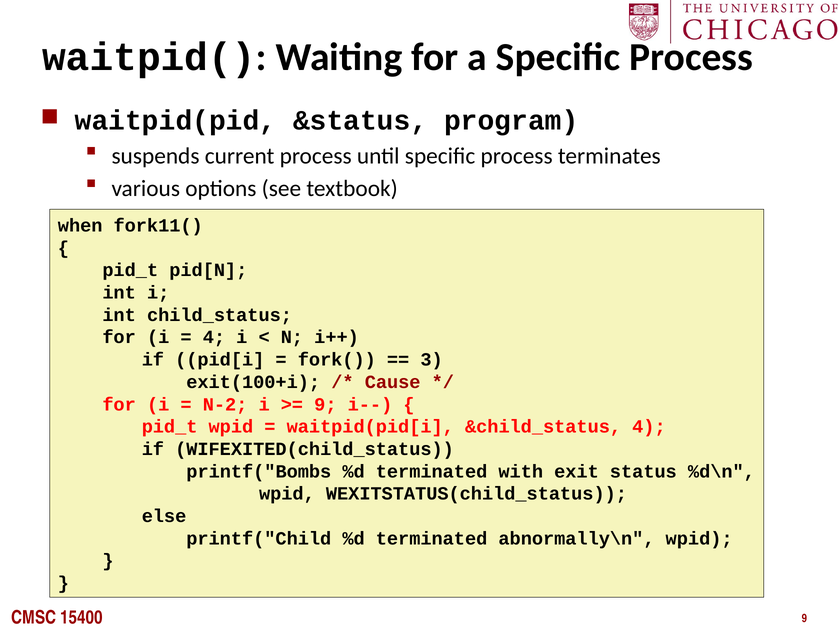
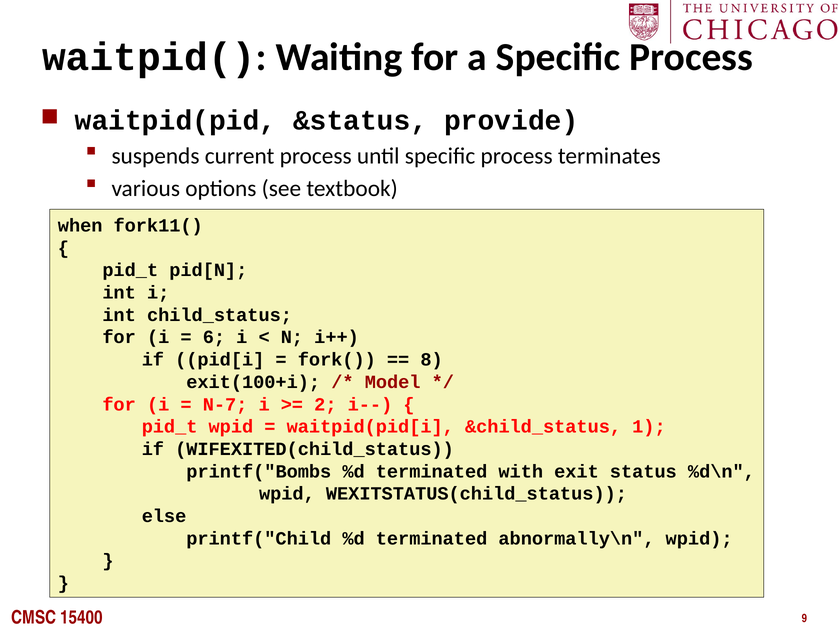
program: program -> provide (511, 121)
4: 4 -> 6 (214, 337)
3: 3 -> 8 (432, 360)
Cause: Cause -> Model (393, 382)
N-2: N-2 -> N-7 (225, 405)
9: 9 -> 2 (325, 405)
&child_status 4: 4 -> 1 (649, 427)
